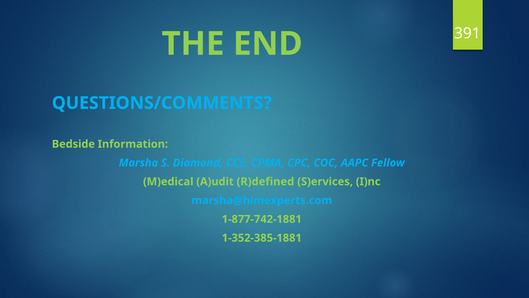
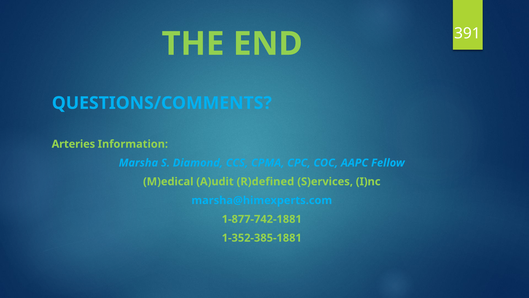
Bedside: Bedside -> Arteries (73, 144)
